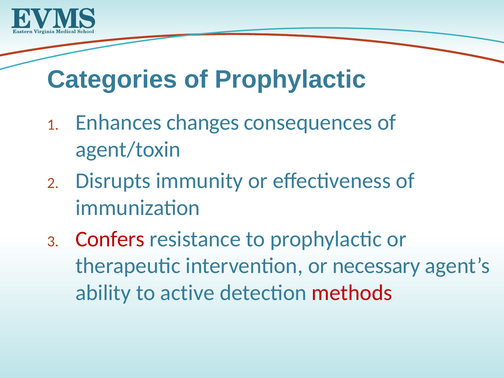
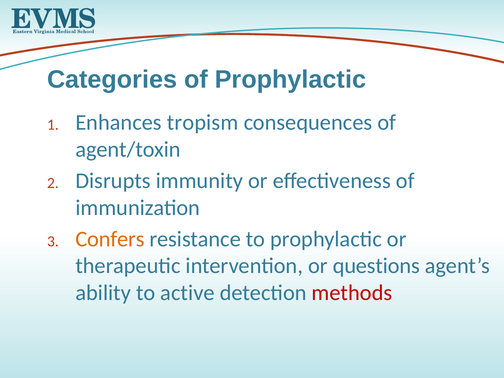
changes: changes -> tropism (203, 123)
Confers colour: red -> orange (110, 239)
necessary: necessary -> questions (376, 266)
